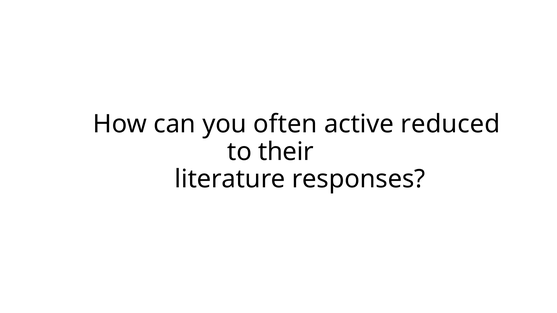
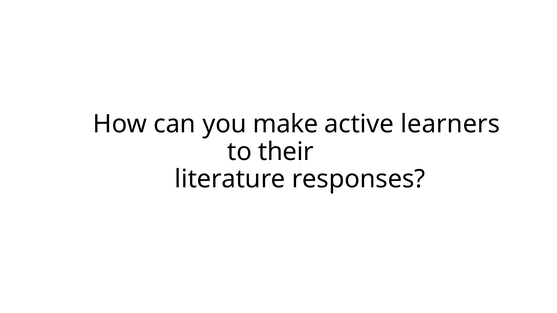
often: often -> make (286, 124)
reduced: reduced -> learners (450, 124)
